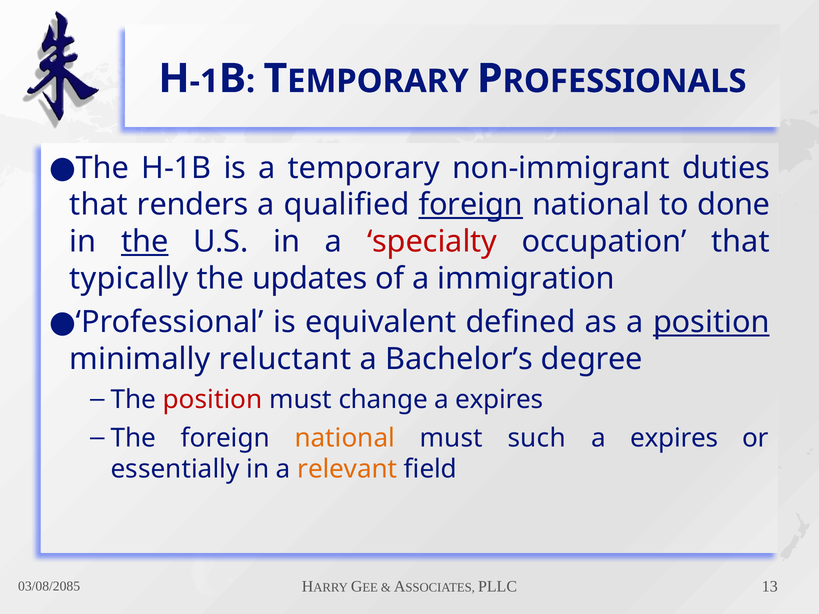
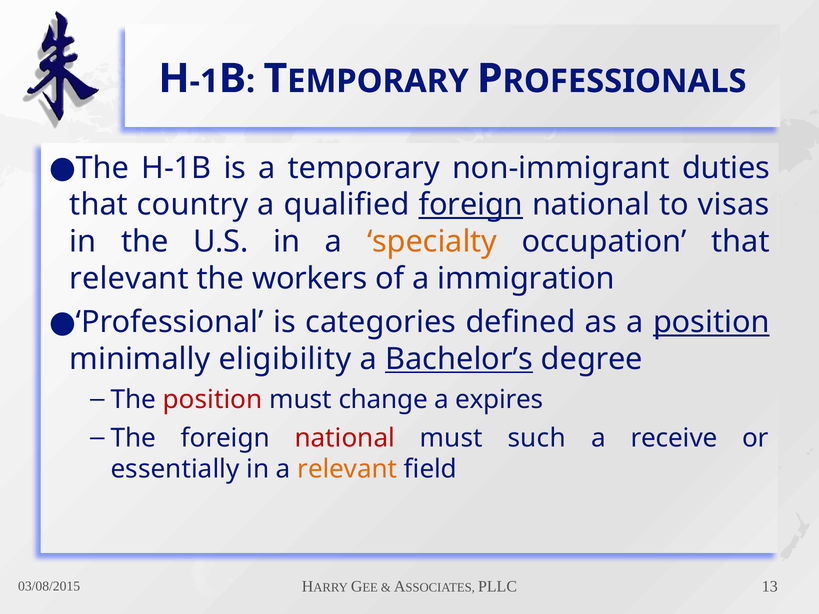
renders: renders -> country (193, 205)
done: done -> visas (734, 205)
the underline: present -> none (145, 242)
specialty colour: red -> orange (432, 242)
typically: typically -> relevant (129, 279)
updates: updates -> workers (310, 279)
equivalent: equivalent -> categories (381, 322)
reluctant: reluctant -> eligibility (285, 359)
Bachelor’s underline: none -> present (459, 359)
national colour: orange -> red (345, 438)
expires: expires -> receive (674, 438)
03/08/2085: 03/08/2085 -> 03/08/2015 (49, 587)
